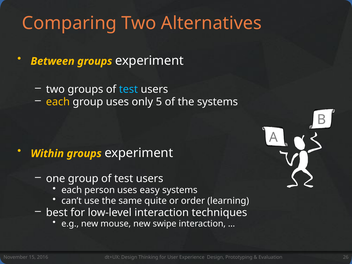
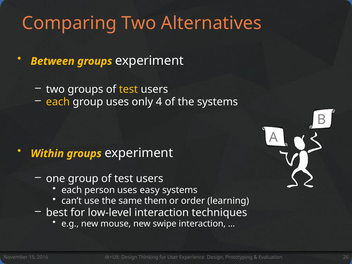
test colour: light blue -> yellow (128, 89)
5: 5 -> 4 (159, 102)
quite: quite -> them (156, 201)
